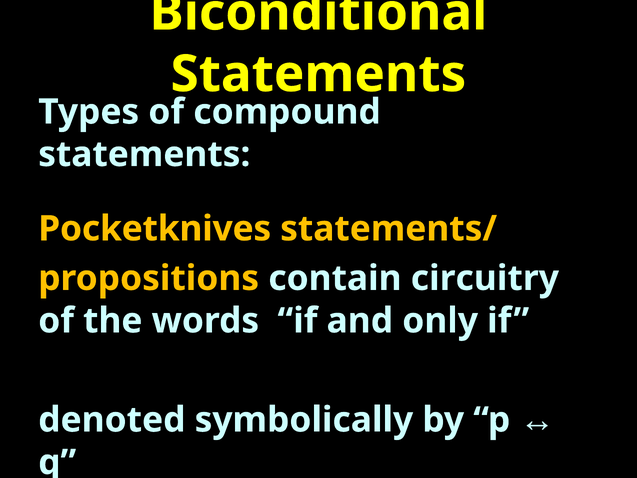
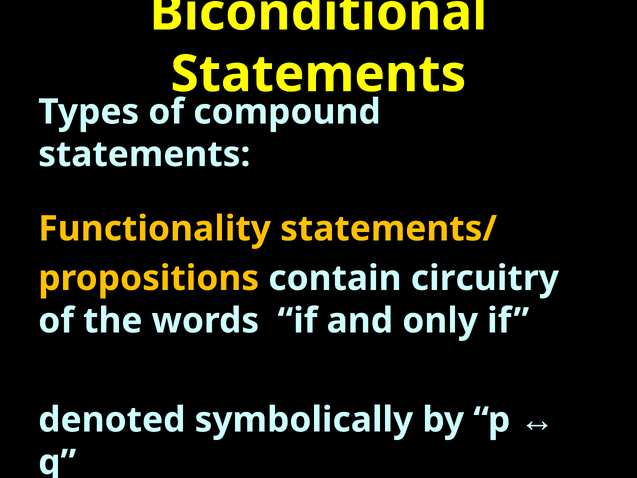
Pocketknives: Pocketknives -> Functionality (155, 229)
